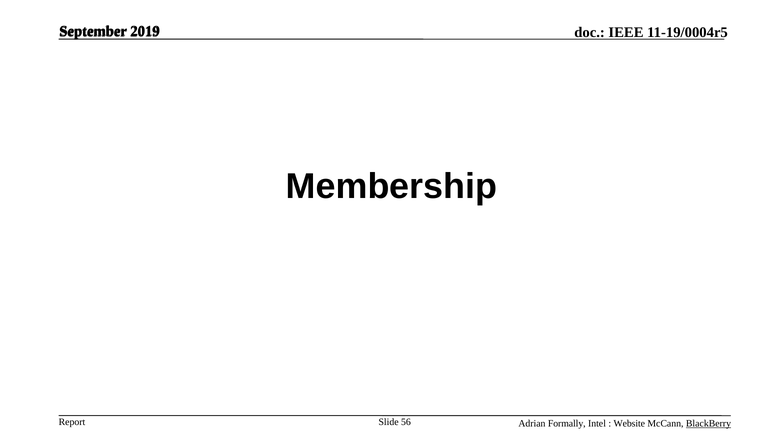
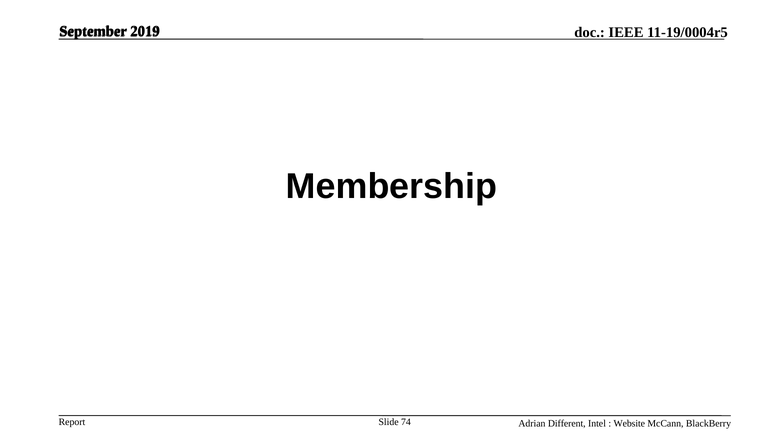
56: 56 -> 74 (406, 422)
Formally: Formally -> Different (567, 424)
BlackBerry underline: present -> none (709, 424)
